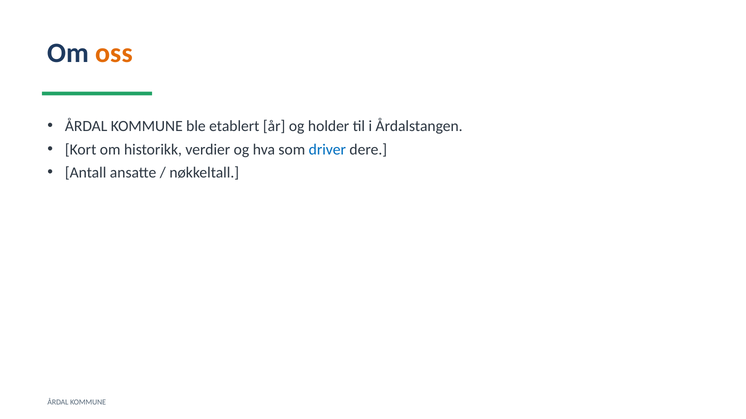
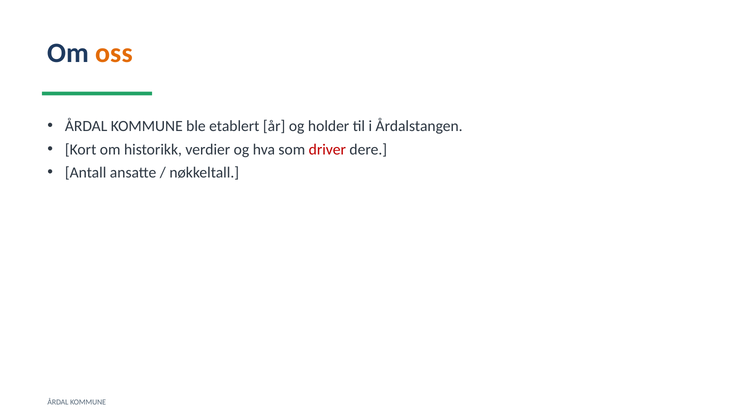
driver colour: blue -> red (327, 150)
